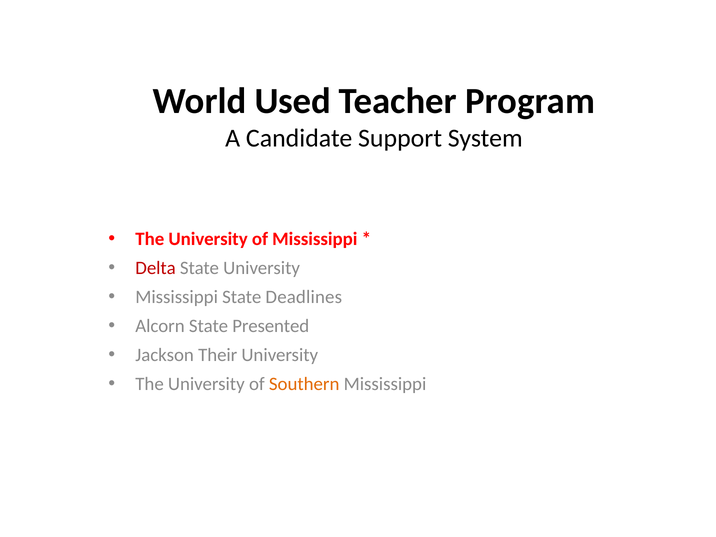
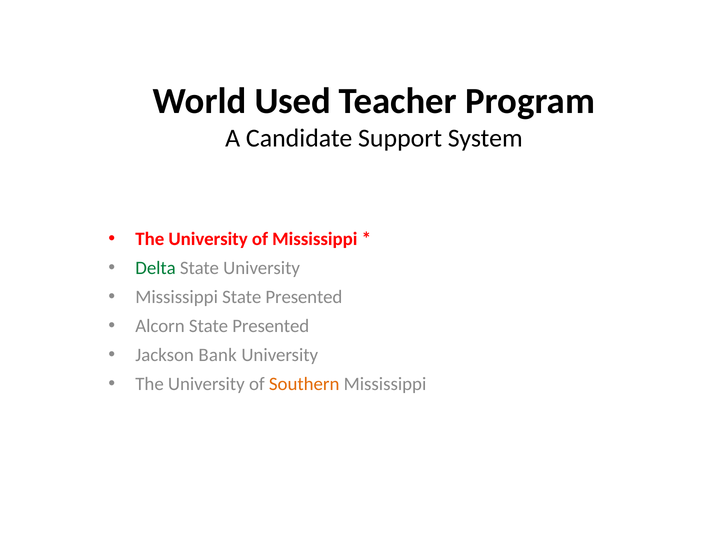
Delta colour: red -> green (156, 268)
Mississippi State Deadlines: Deadlines -> Presented (304, 297)
Their: Their -> Bank (218, 355)
